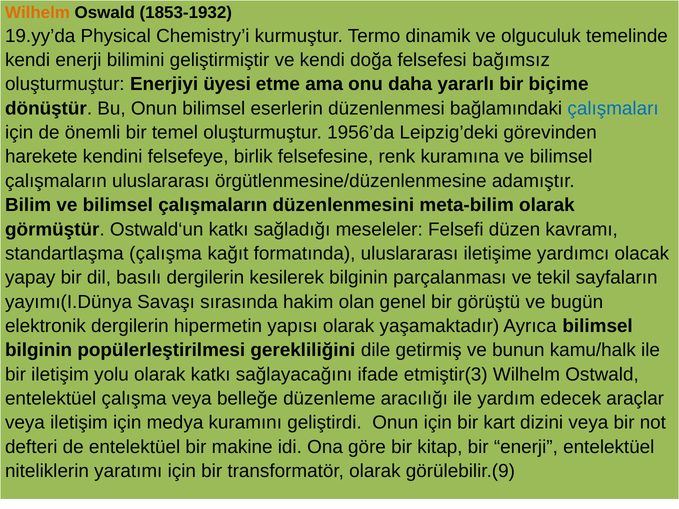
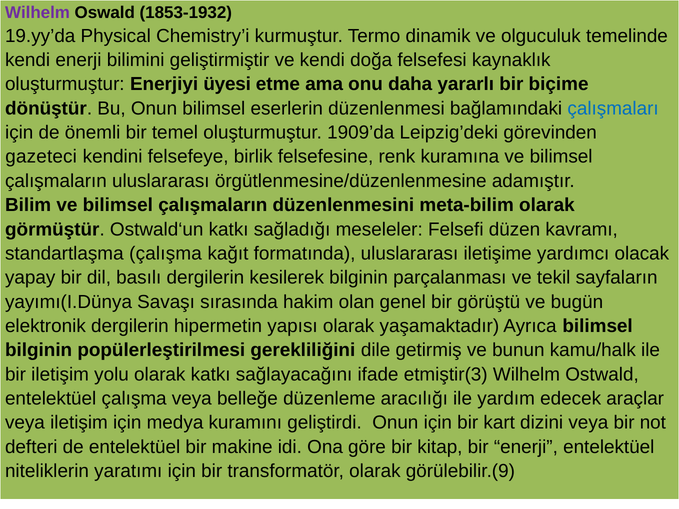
Wilhelm colour: orange -> purple (38, 13)
bağımsız: bağımsız -> kaynaklık (511, 60)
1956’da: 1956’da -> 1909’da (361, 133)
harekete: harekete -> gazeteci (41, 157)
